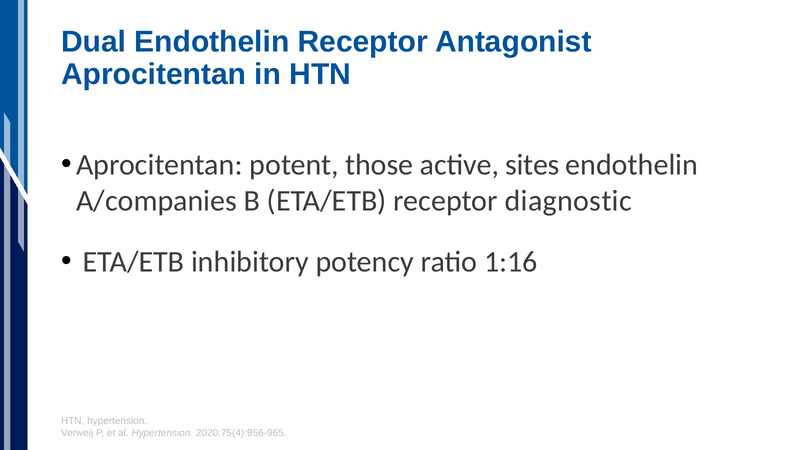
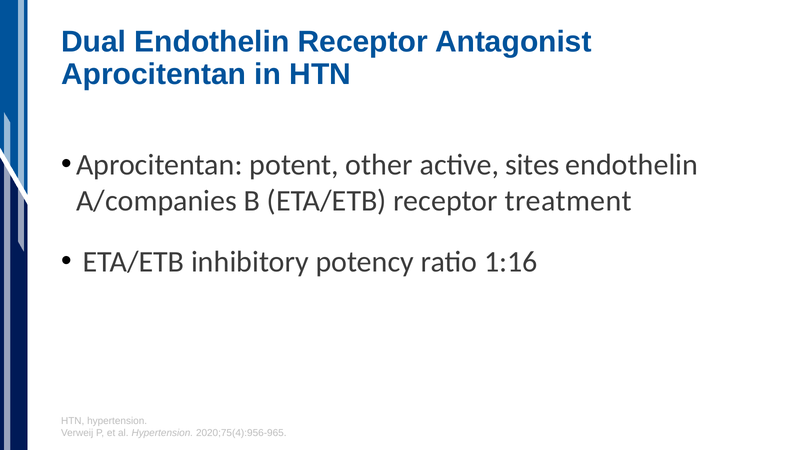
those: those -> other (379, 165)
diagnostic: diagnostic -> treatment (568, 201)
